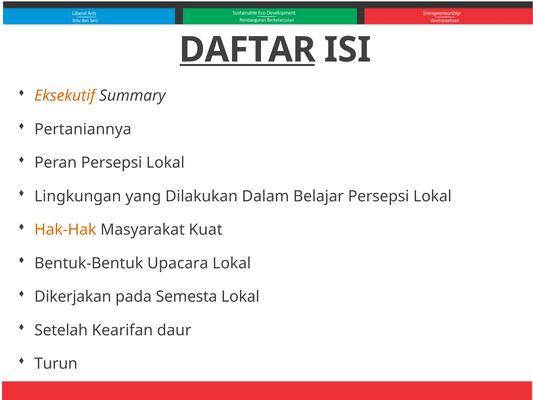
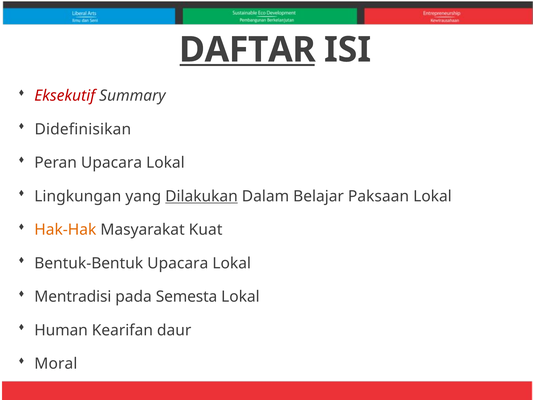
Eksekutif colour: orange -> red (65, 96)
Pertaniannya: Pertaniannya -> Didefinisikan (83, 129)
Peran Persepsi: Persepsi -> Upacara (112, 163)
Dilakukan underline: none -> present (201, 196)
Belajar Persepsi: Persepsi -> Paksaan (379, 196)
Dikerjakan: Dikerjakan -> Mentradisi (73, 297)
Setelah: Setelah -> Human (61, 330)
Turun: Turun -> Moral (56, 364)
